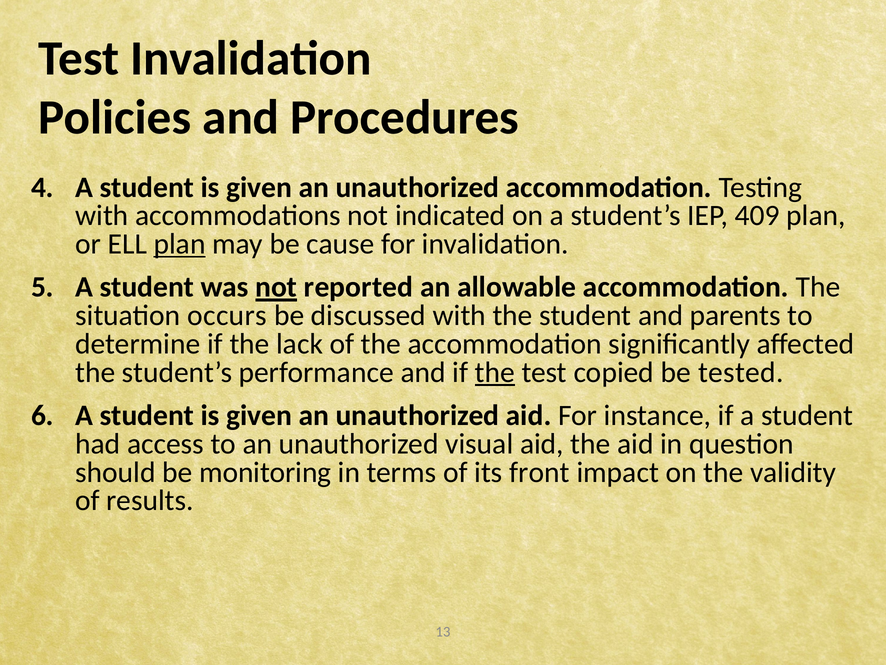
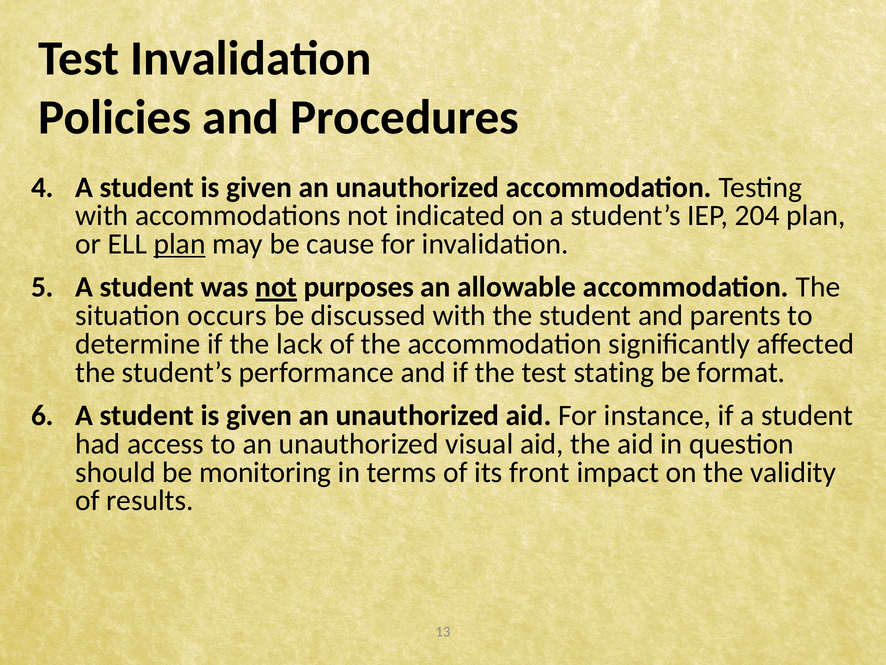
409: 409 -> 204 (757, 216)
reported: reported -> purposes (359, 287)
the underline: present -> none (495, 372)
copied: copied -> stating (614, 372)
tested: tested -> format (741, 372)
